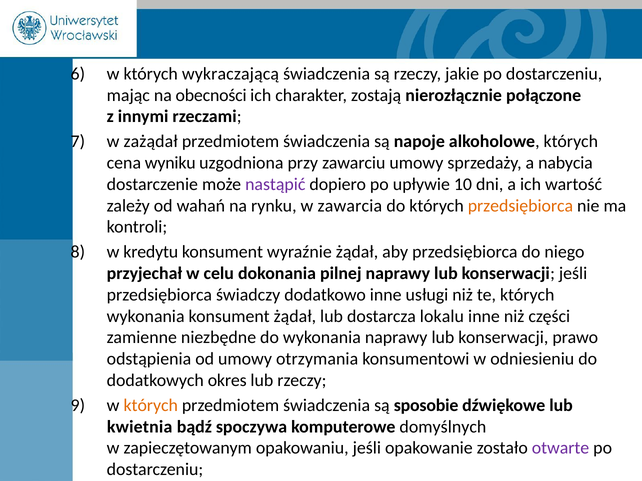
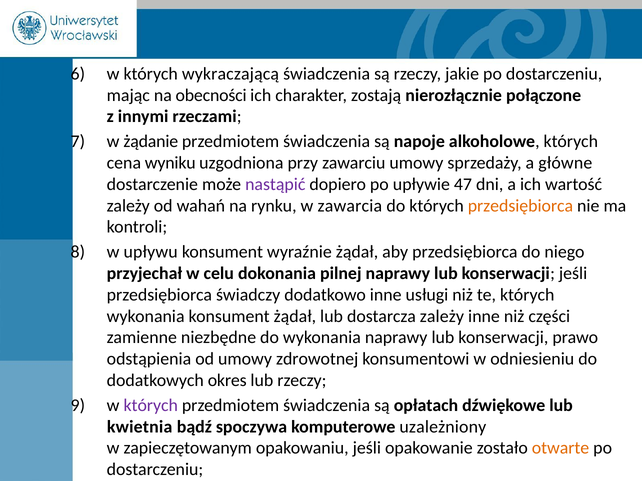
zażądał: zażądał -> żądanie (151, 142)
nabycia: nabycia -> główne (565, 163)
10: 10 -> 47 (463, 185)
kredytu: kredytu -> upływu (151, 252)
dostarcza lokalu: lokalu -> zależy (442, 317)
otrzymania: otrzymania -> zdrowotnej (317, 359)
których colour: orange -> purple (151, 406)
sposobie: sposobie -> opłatach (426, 406)
domyślnych: domyślnych -> uzależniony (443, 427)
otwarte colour: purple -> orange (561, 449)
